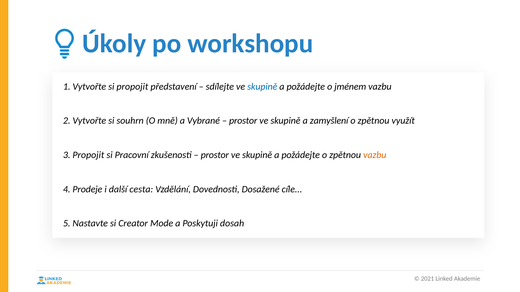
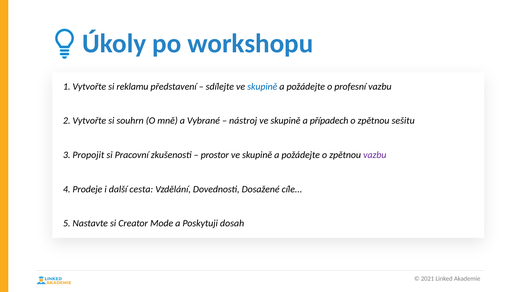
si propojit: propojit -> reklamu (132, 87)
jménem: jménem -> profesní (350, 87)
prostor: prostor -> nástroj (243, 121)
zamyšlení: zamyšlení -> případech (329, 121)
využít: využít -> sešitu (403, 121)
vazbu colour: orange -> purple (375, 155)
